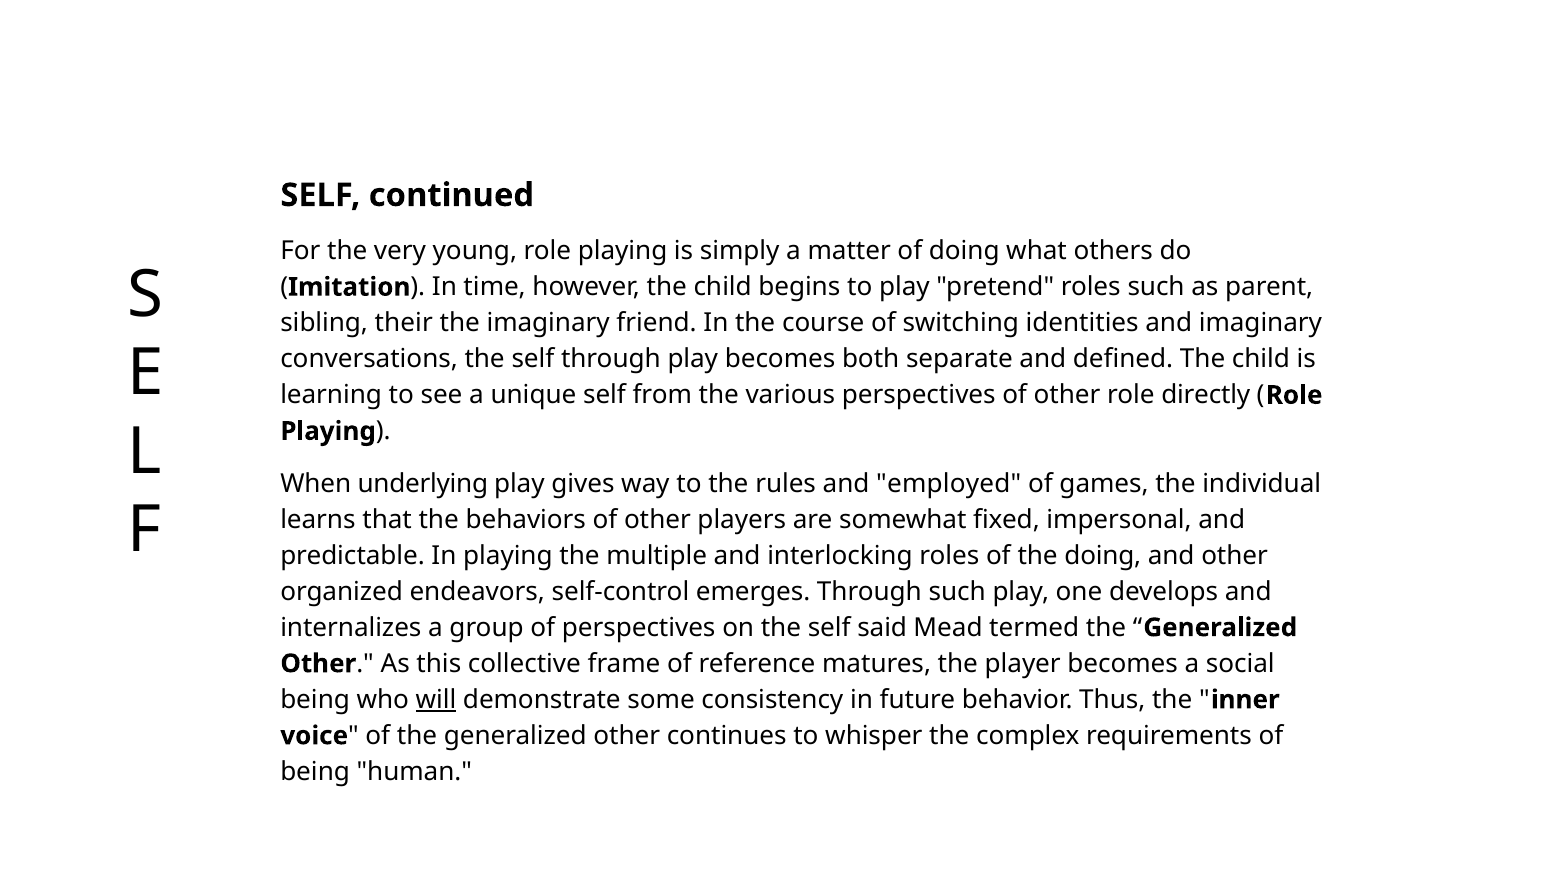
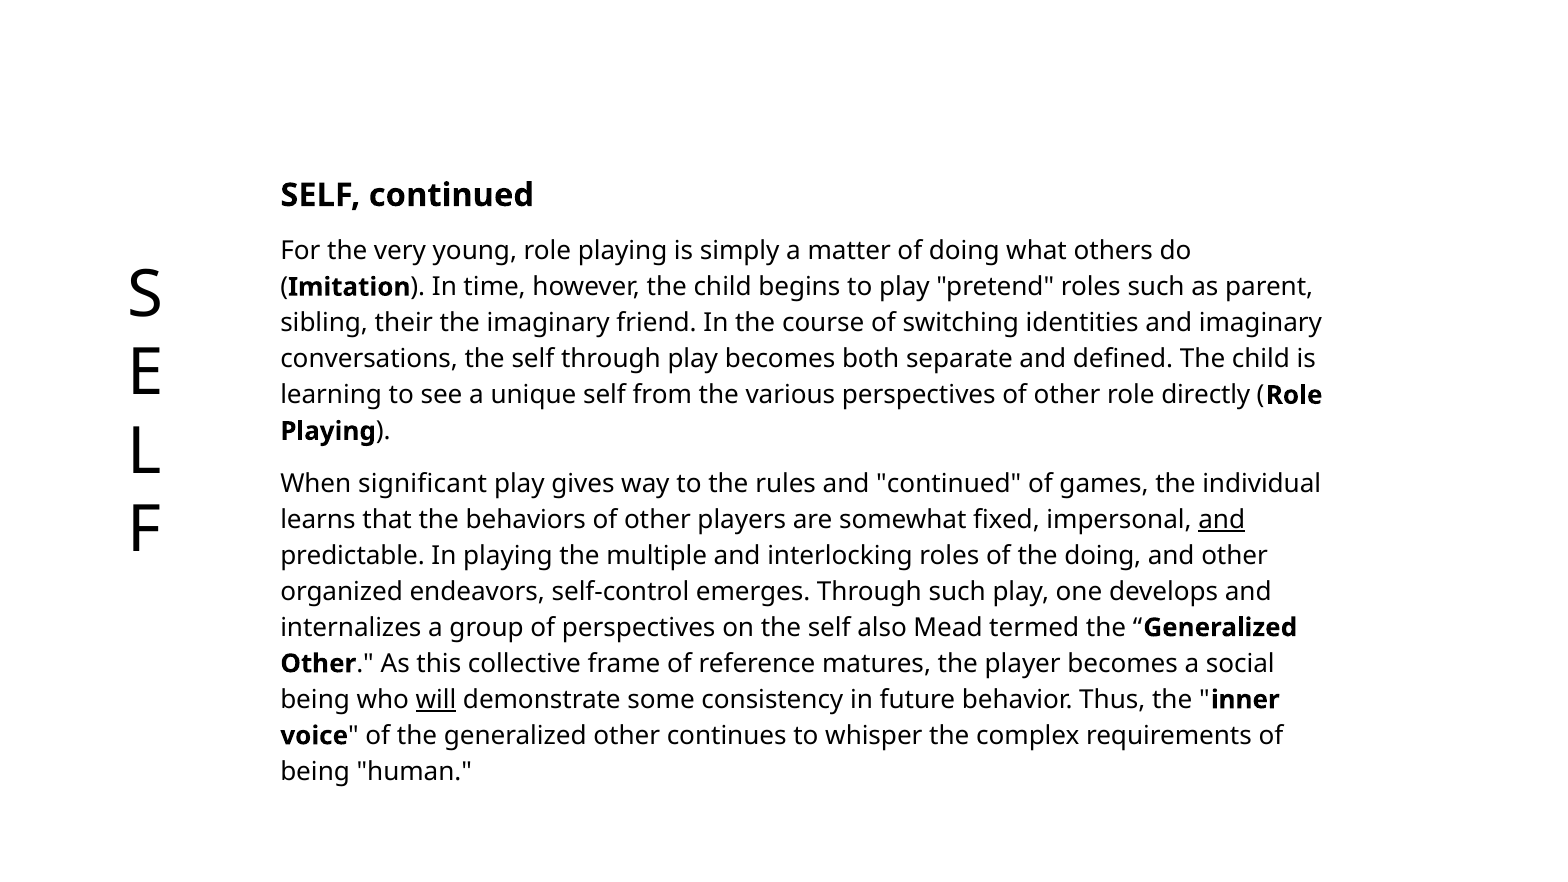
underlying: underlying -> significant (423, 484)
and employed: employed -> continued (949, 484)
and underline: none -> present (1222, 520)
said: said -> also (882, 628)
